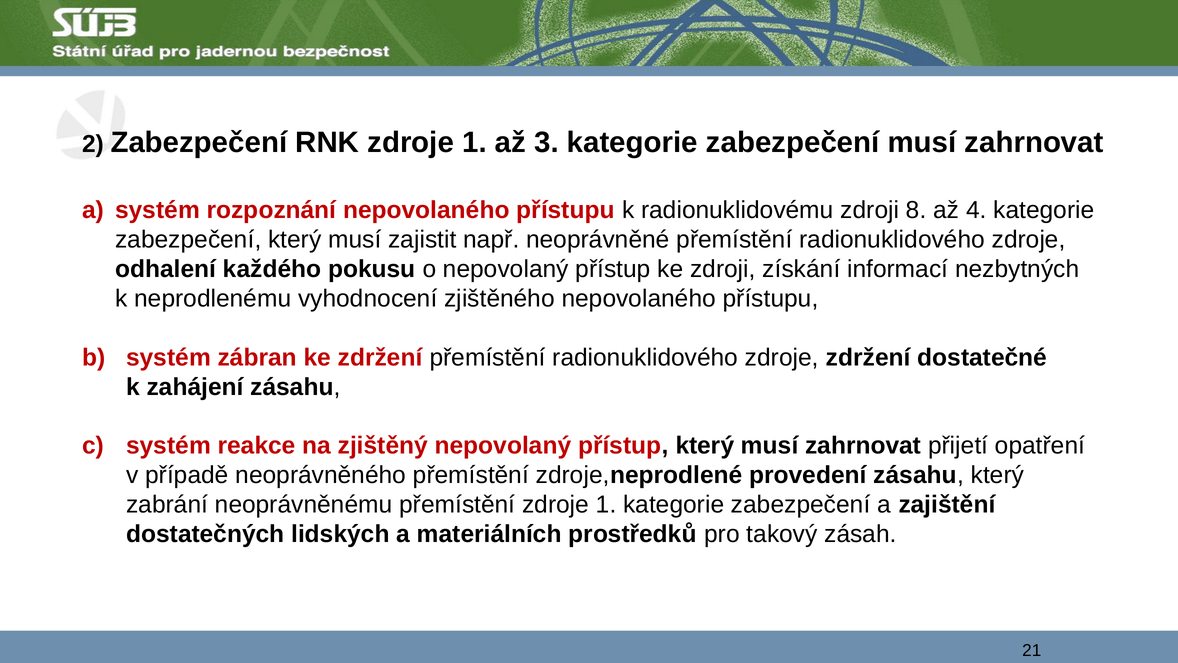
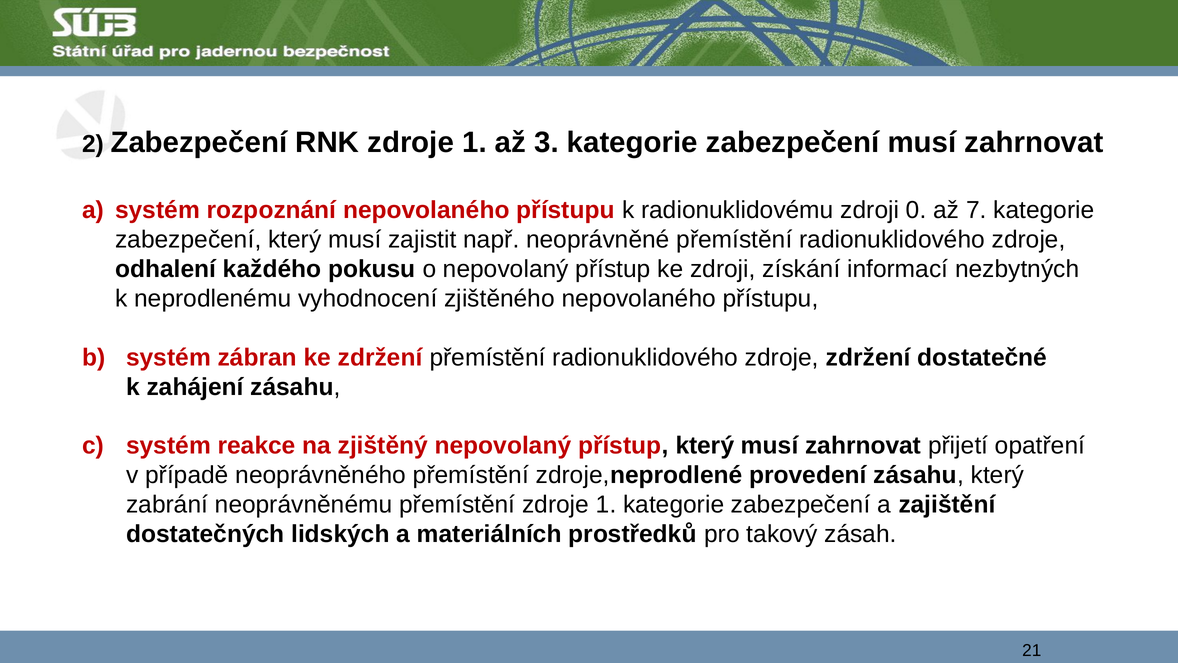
8: 8 -> 0 (916, 210)
4: 4 -> 7 (976, 210)
